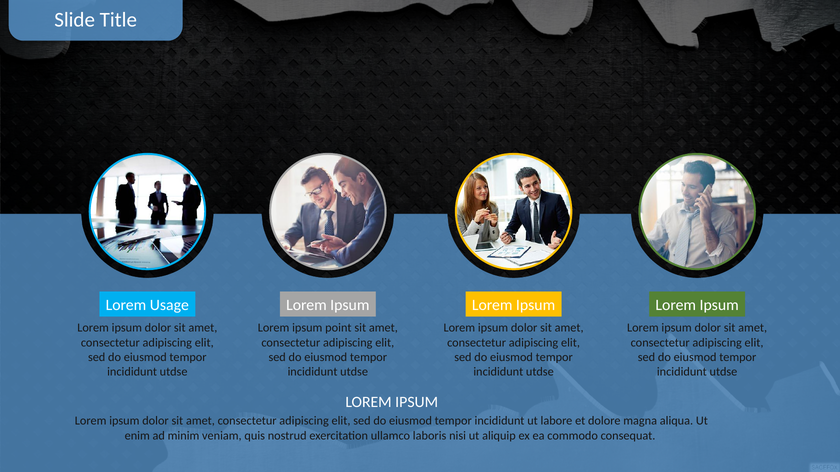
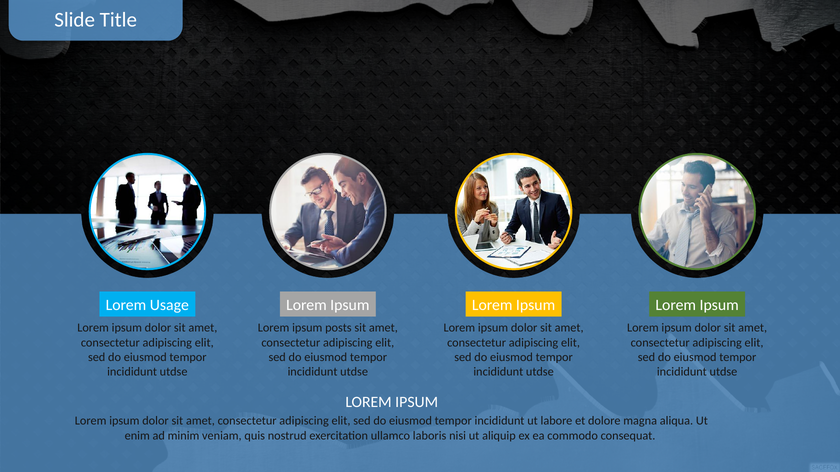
point: point -> posts (338, 328)
